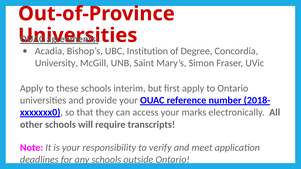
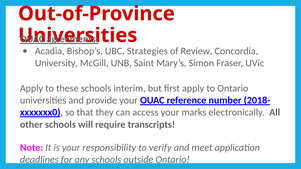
Institution: Institution -> Strategies (147, 51)
Degree: Degree -> Review (197, 51)
